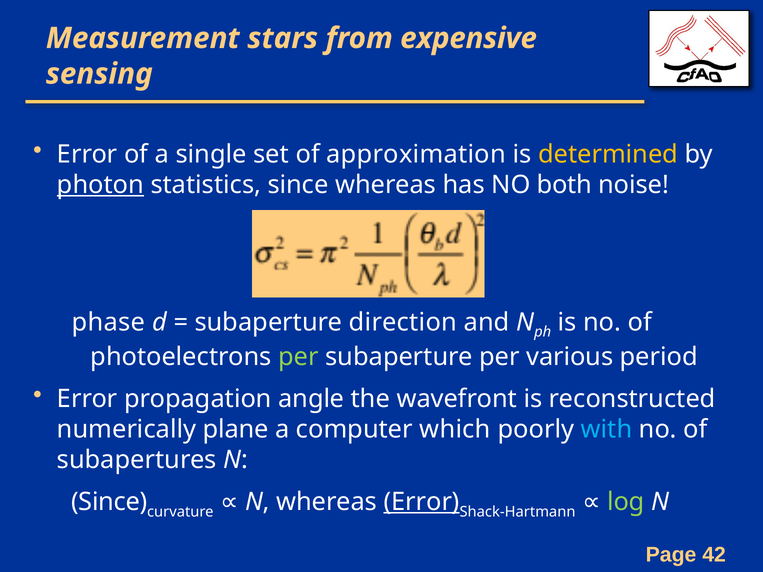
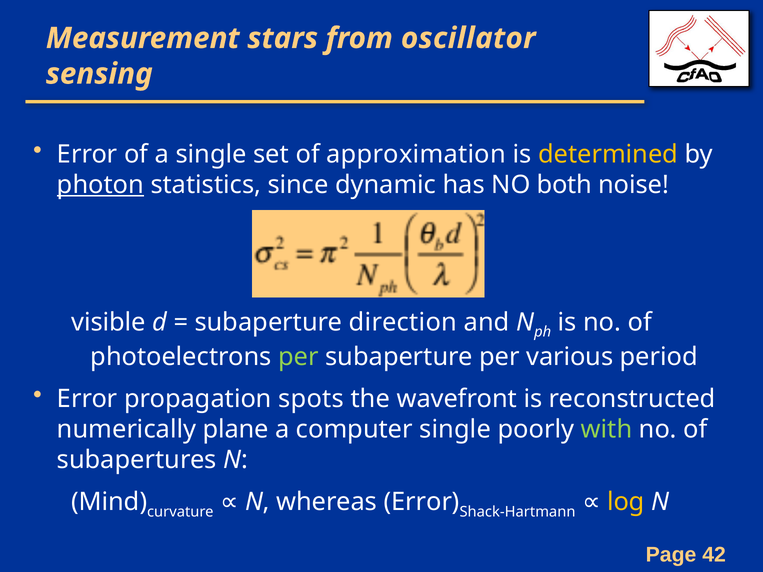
expensive: expensive -> oscillator (468, 38)
since whereas: whereas -> dynamic (386, 185)
phase: phase -> visible (108, 322)
angle: angle -> spots (311, 399)
computer which: which -> single (455, 429)
with colour: light blue -> light green (607, 429)
Since: Since -> Mind (109, 502)
Error underline: present -> none (422, 502)
log colour: light green -> yellow (626, 502)
